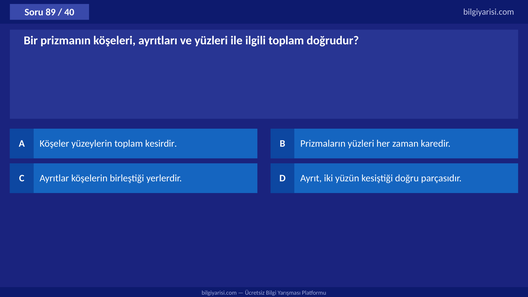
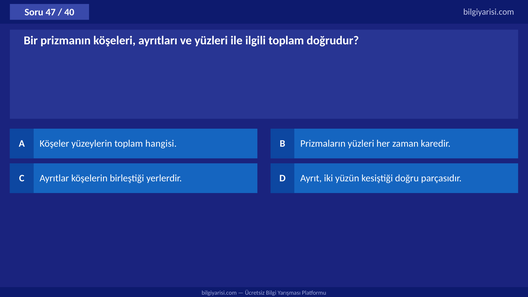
89: 89 -> 47 (51, 12)
kesirdir: kesirdir -> hangisi (161, 144)
